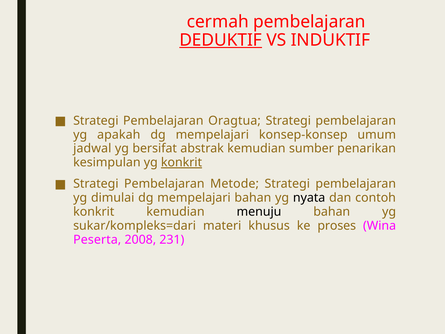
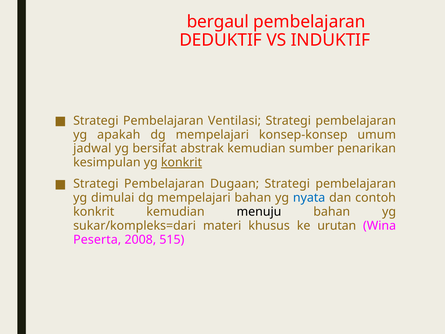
cermah: cermah -> bergaul (218, 22)
DEDUKTIF underline: present -> none (221, 40)
Oragtua: Oragtua -> Ventilasi (235, 121)
Metode: Metode -> Dugaan (235, 184)
nyata colour: black -> blue (309, 198)
proses: proses -> urutan (337, 226)
231: 231 -> 515 (172, 240)
